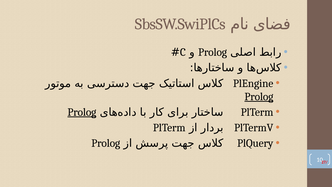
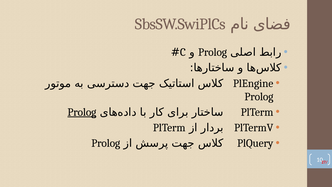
Prolog underline: present -> none (259, 97)
